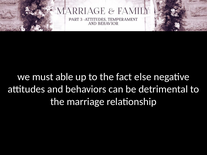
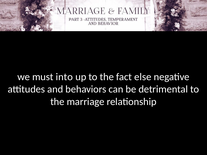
able: able -> into (64, 77)
